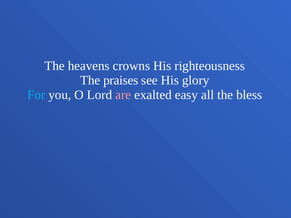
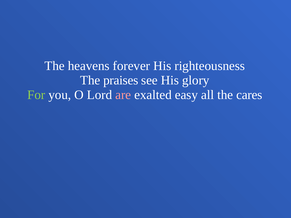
crowns: crowns -> forever (131, 66)
For colour: light blue -> light green (36, 95)
bless: bless -> cares (249, 95)
